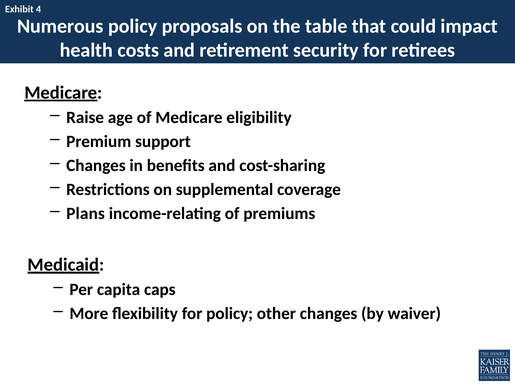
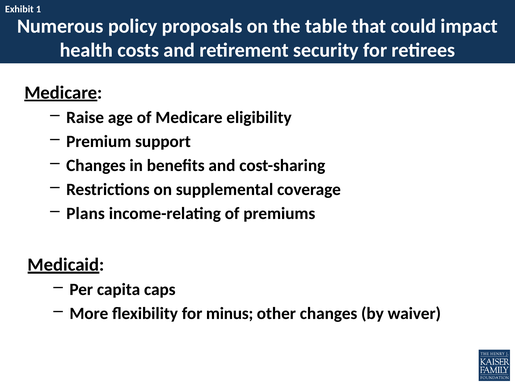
4: 4 -> 1 (38, 9)
for policy: policy -> minus (230, 314)
